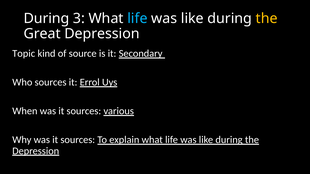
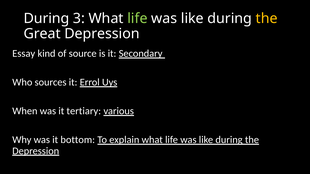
life colour: light blue -> light green (137, 18)
Topic: Topic -> Essay (24, 54)
When was it sources: sources -> tertiary (84, 111)
Why was it sources: sources -> bottom (78, 140)
